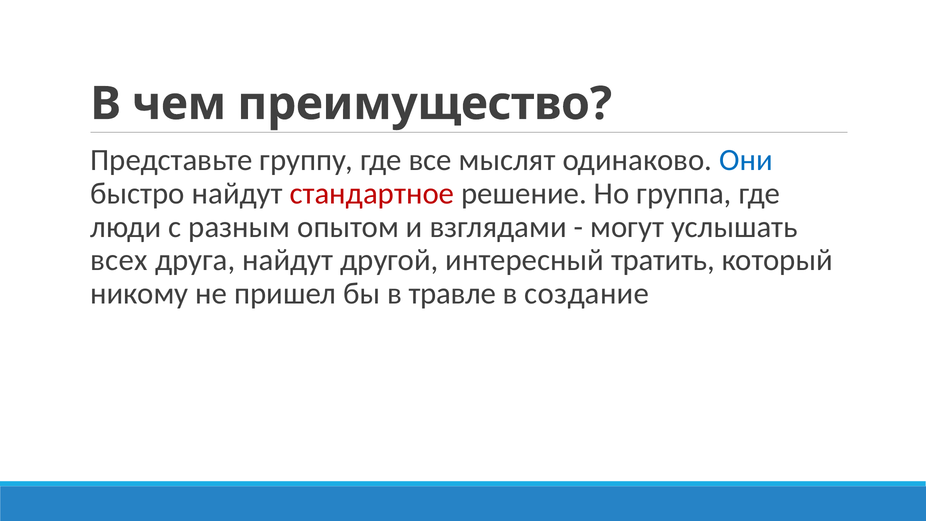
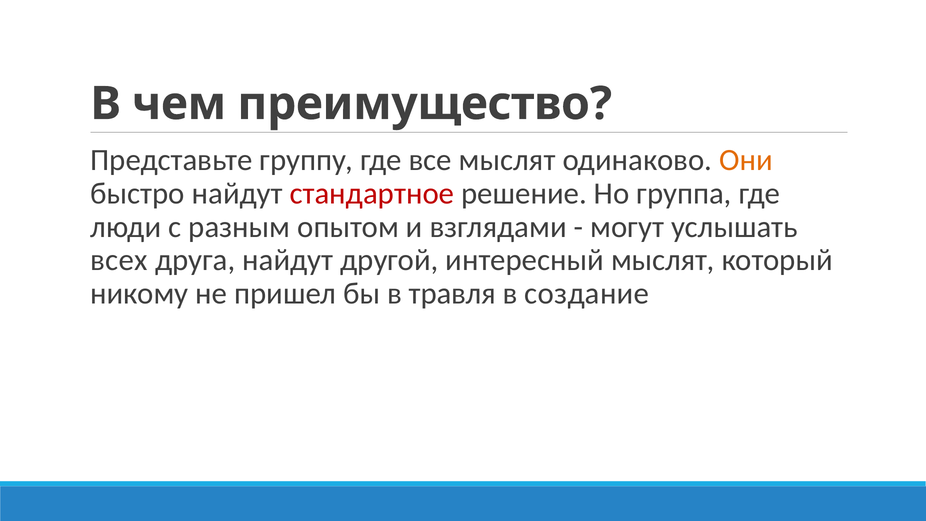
Они colour: blue -> orange (746, 160)
интересный тратить: тратить -> мыслят (663, 260)
травле: травле -> травля (452, 294)
